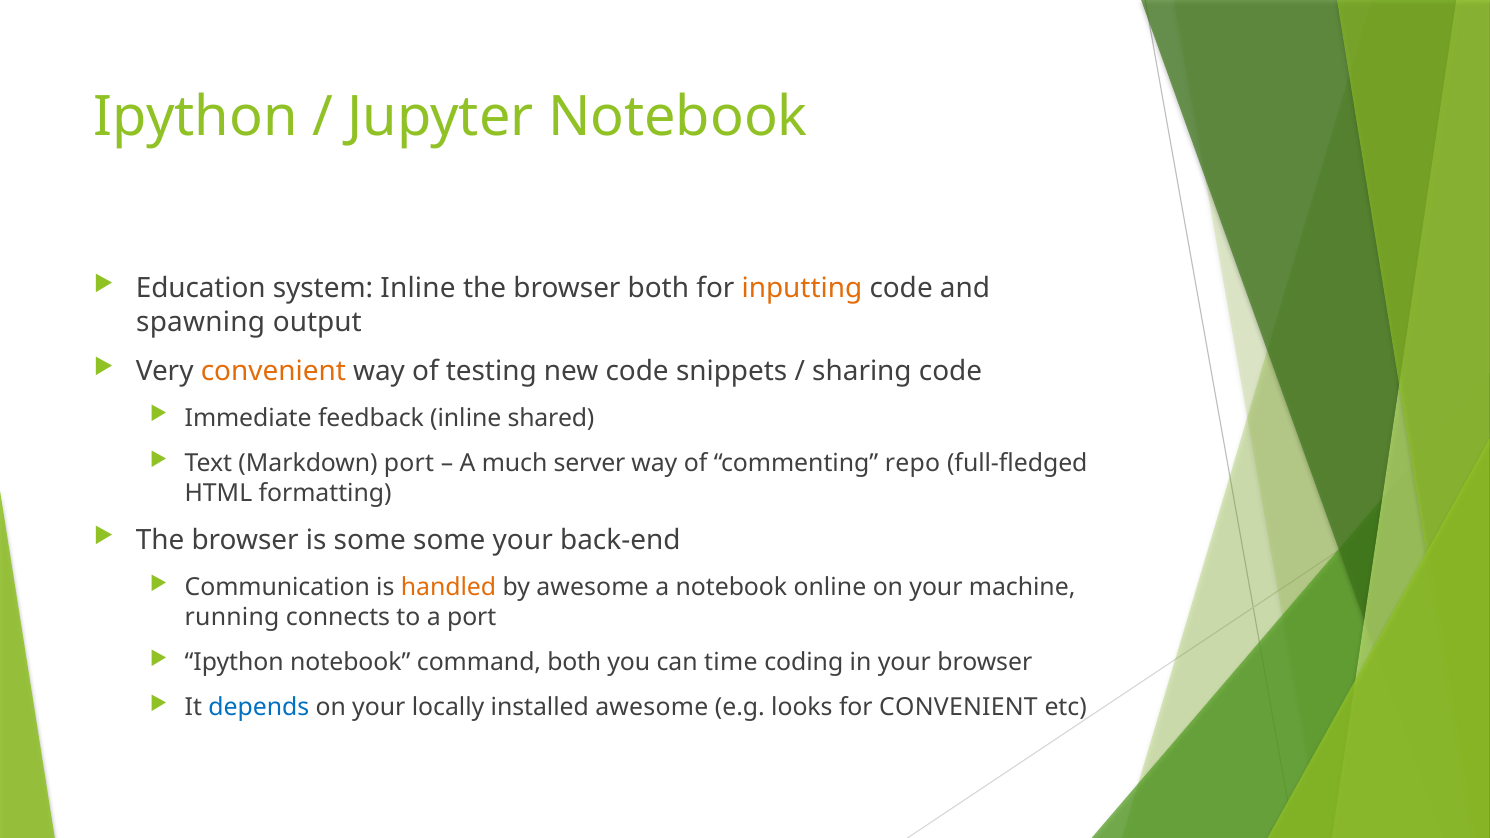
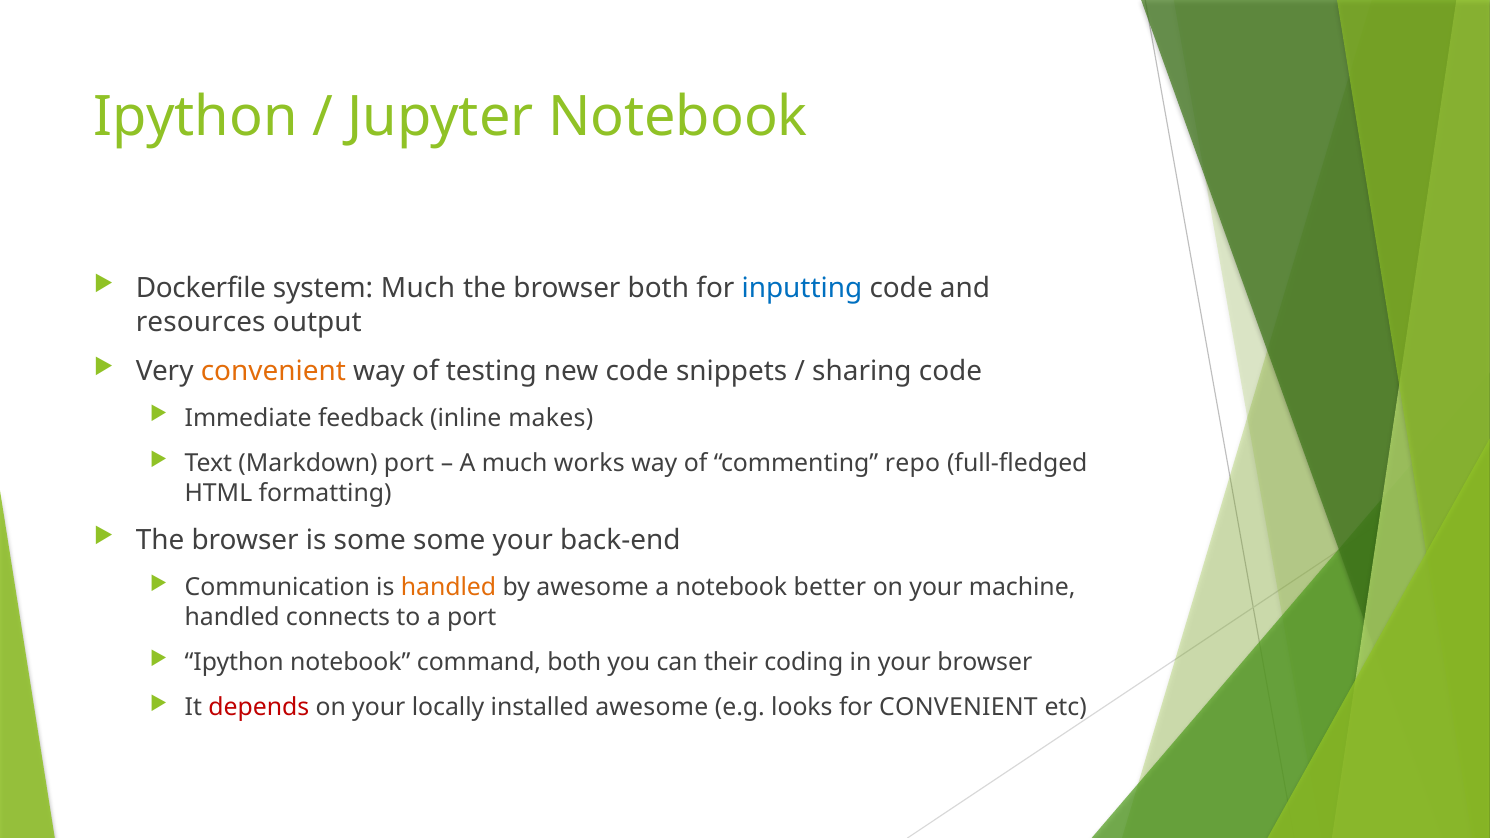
Education: Education -> Dockerfile (201, 288)
system Inline: Inline -> Much (418, 288)
inputting colour: orange -> blue (802, 288)
spawning: spawning -> resources (201, 322)
shared: shared -> makes (551, 418)
server: server -> works (589, 463)
online: online -> better (830, 587)
running: running -> handled (232, 617)
time: time -> their (731, 662)
depends colour: blue -> red (259, 708)
